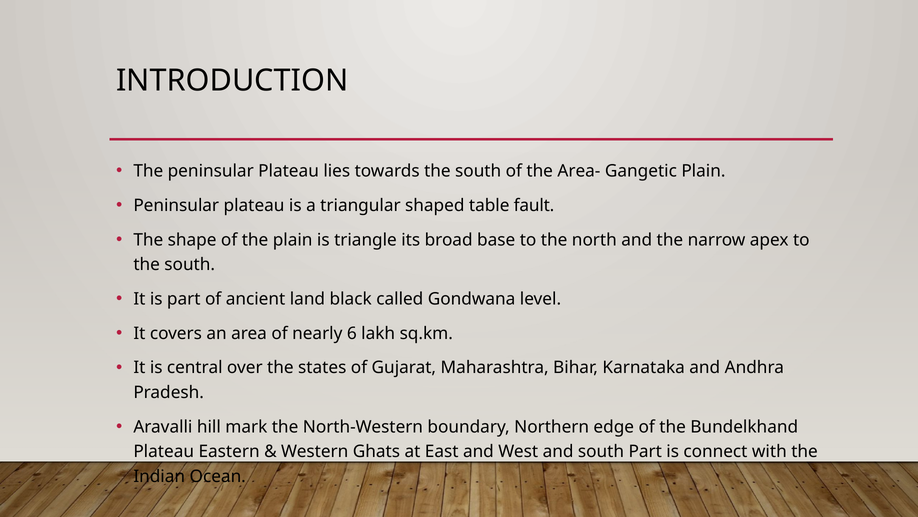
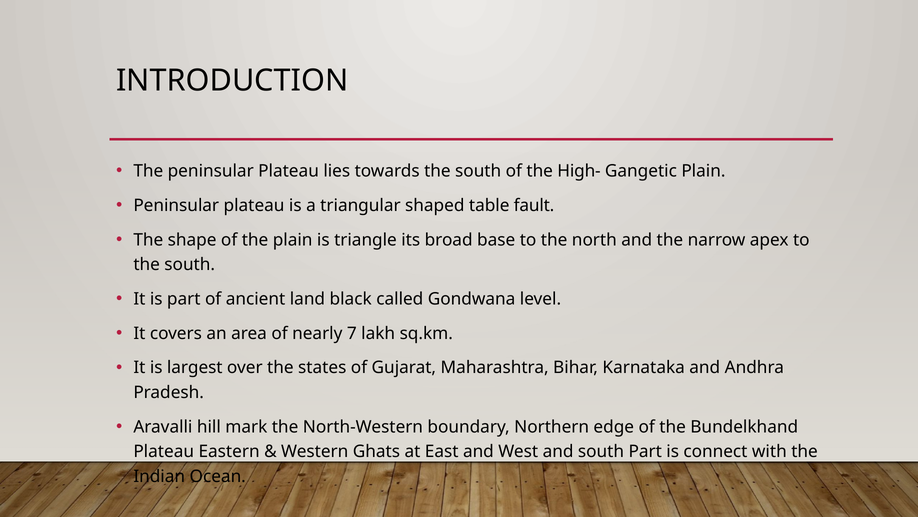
Area-: Area- -> High- (579, 171)
6: 6 -> 7 (352, 333)
central: central -> largest (195, 367)
